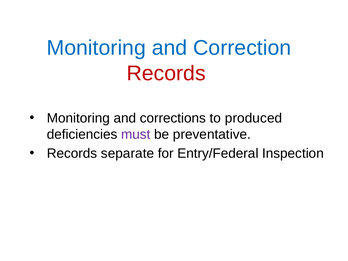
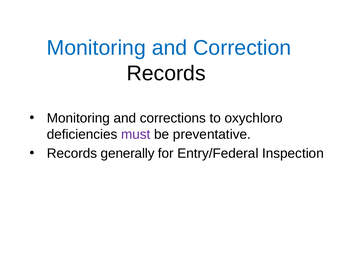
Records colour: red -> black (166, 73)
produced: produced -> oxychloro (254, 118)
separate: separate -> generally (128, 153)
